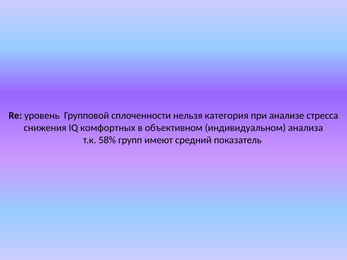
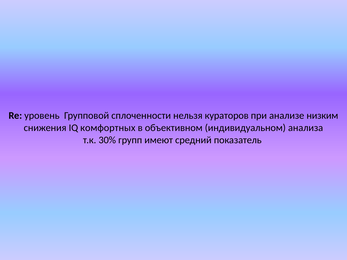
категория: категория -> кураторов (227, 116)
стресса: стресса -> низким (322, 116)
58%: 58% -> 30% (107, 140)
